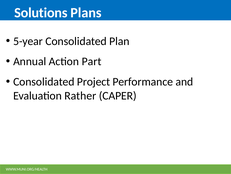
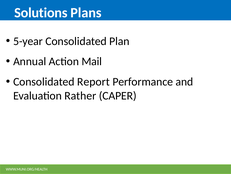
Part: Part -> Mail (92, 61)
Project: Project -> Report (93, 81)
